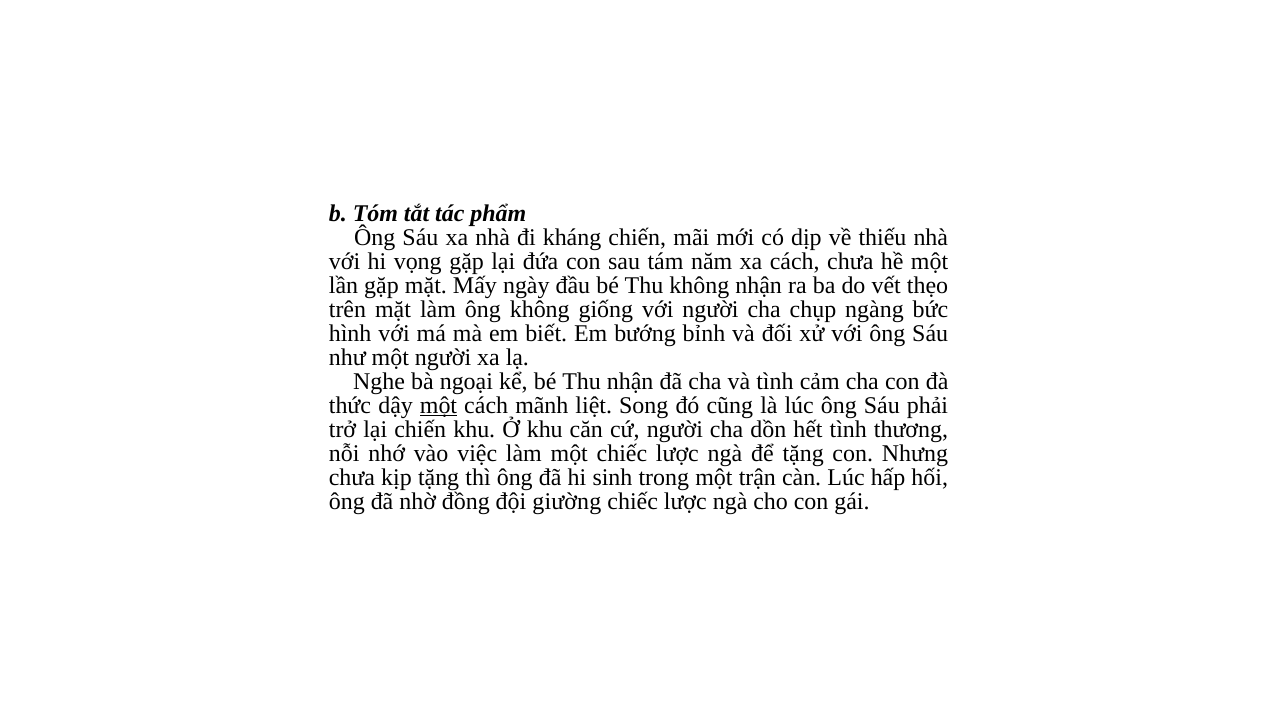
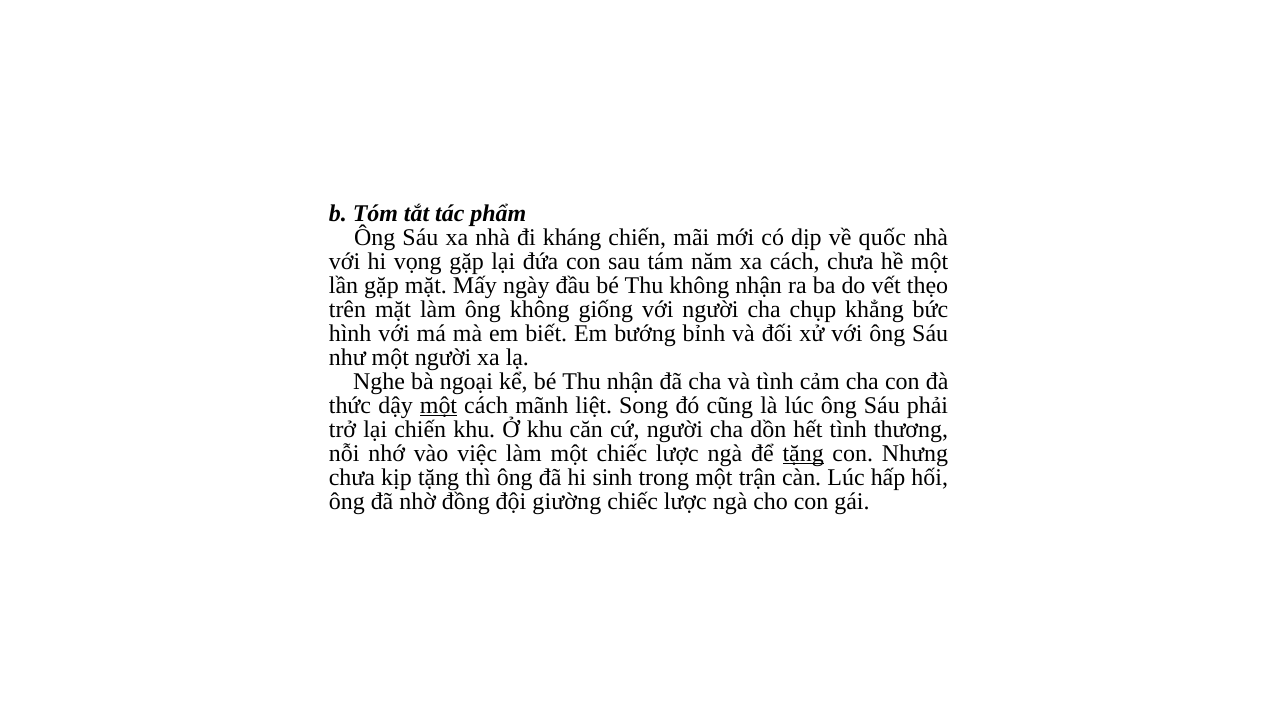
thiếu: thiếu -> quốc (882, 238)
ngàng: ngàng -> khẳng (874, 310)
tặng underline: none -> present (803, 453)
